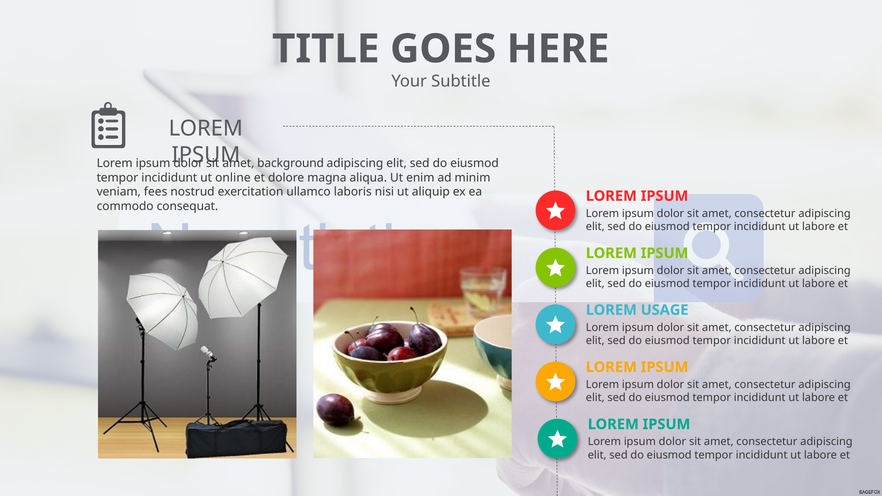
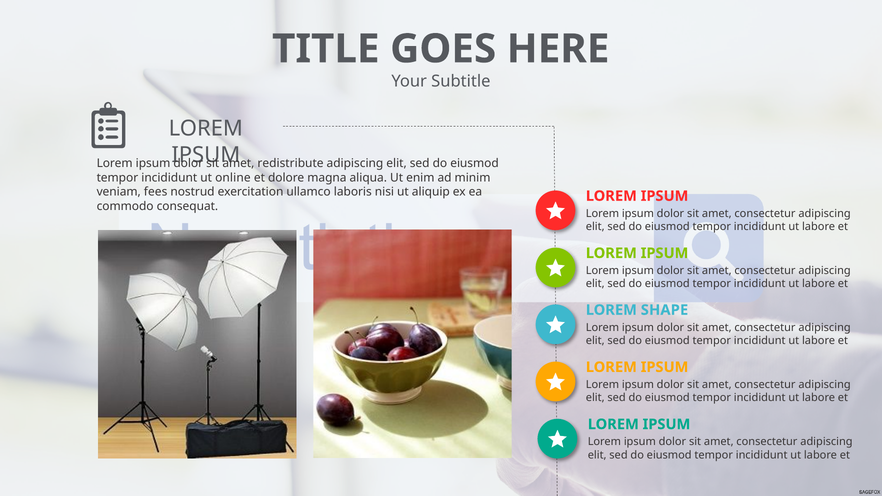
background: background -> redistribute (291, 163)
USAGE: USAGE -> SHAPE (664, 310)
